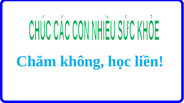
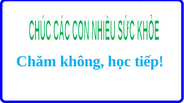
liền: liền -> tiếp (149, 62)
